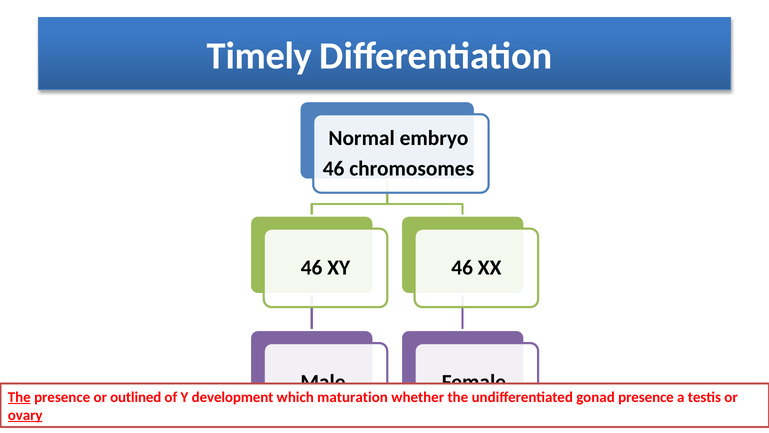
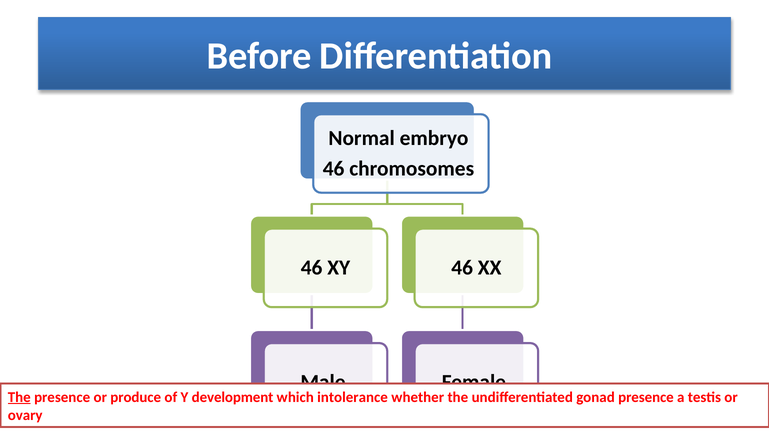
Timely: Timely -> Before (259, 56)
outlined: outlined -> produce (136, 397)
maturation: maturation -> intolerance (353, 397)
ovary underline: present -> none (25, 415)
